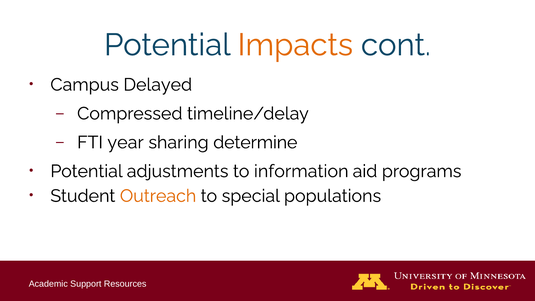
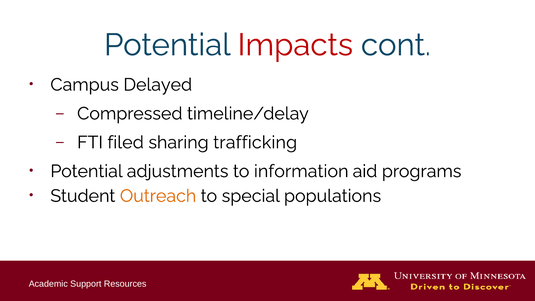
Impacts colour: orange -> red (295, 45)
year: year -> filed (126, 142)
determine: determine -> trafficking (255, 142)
